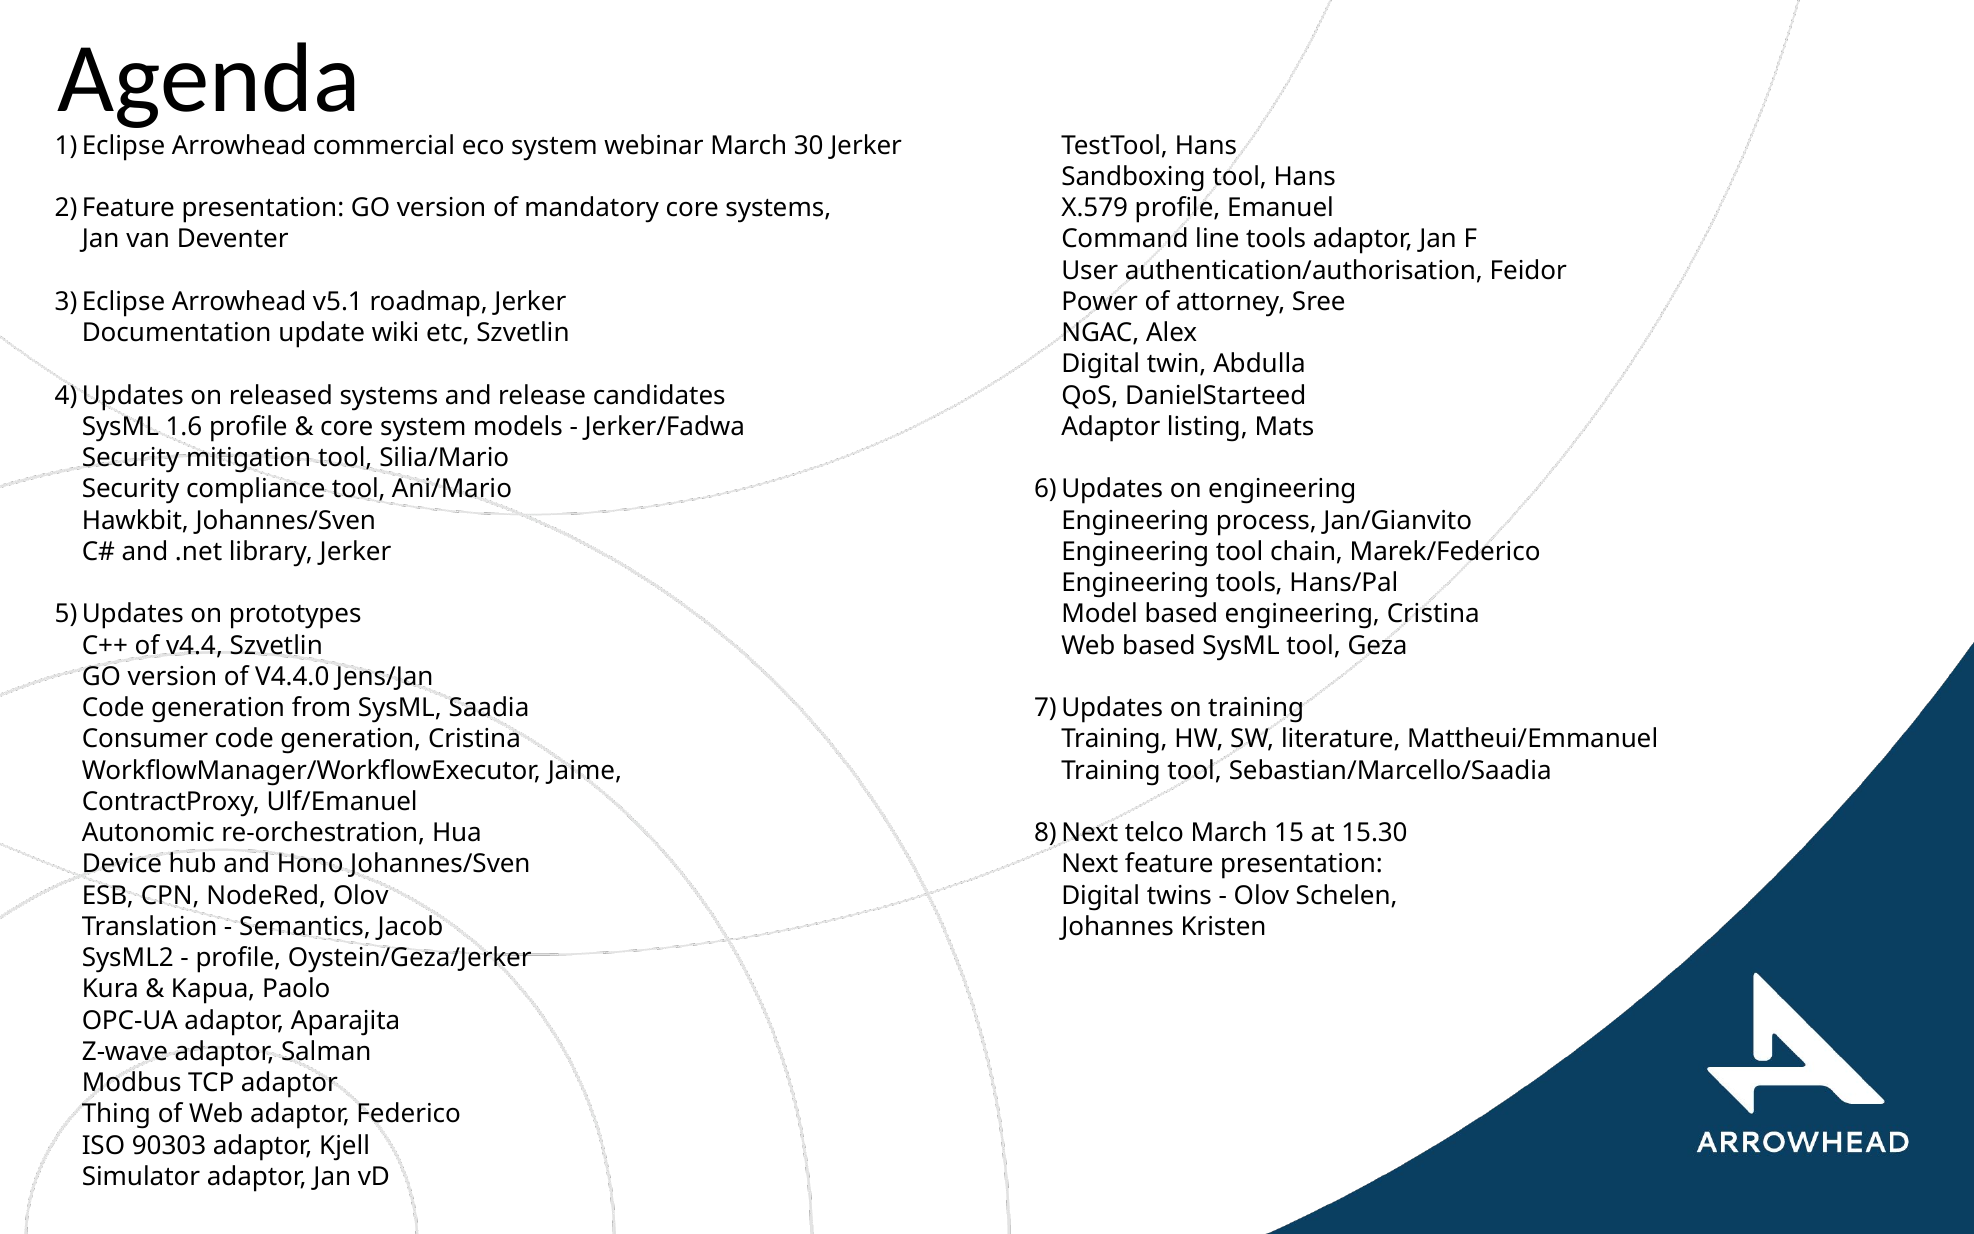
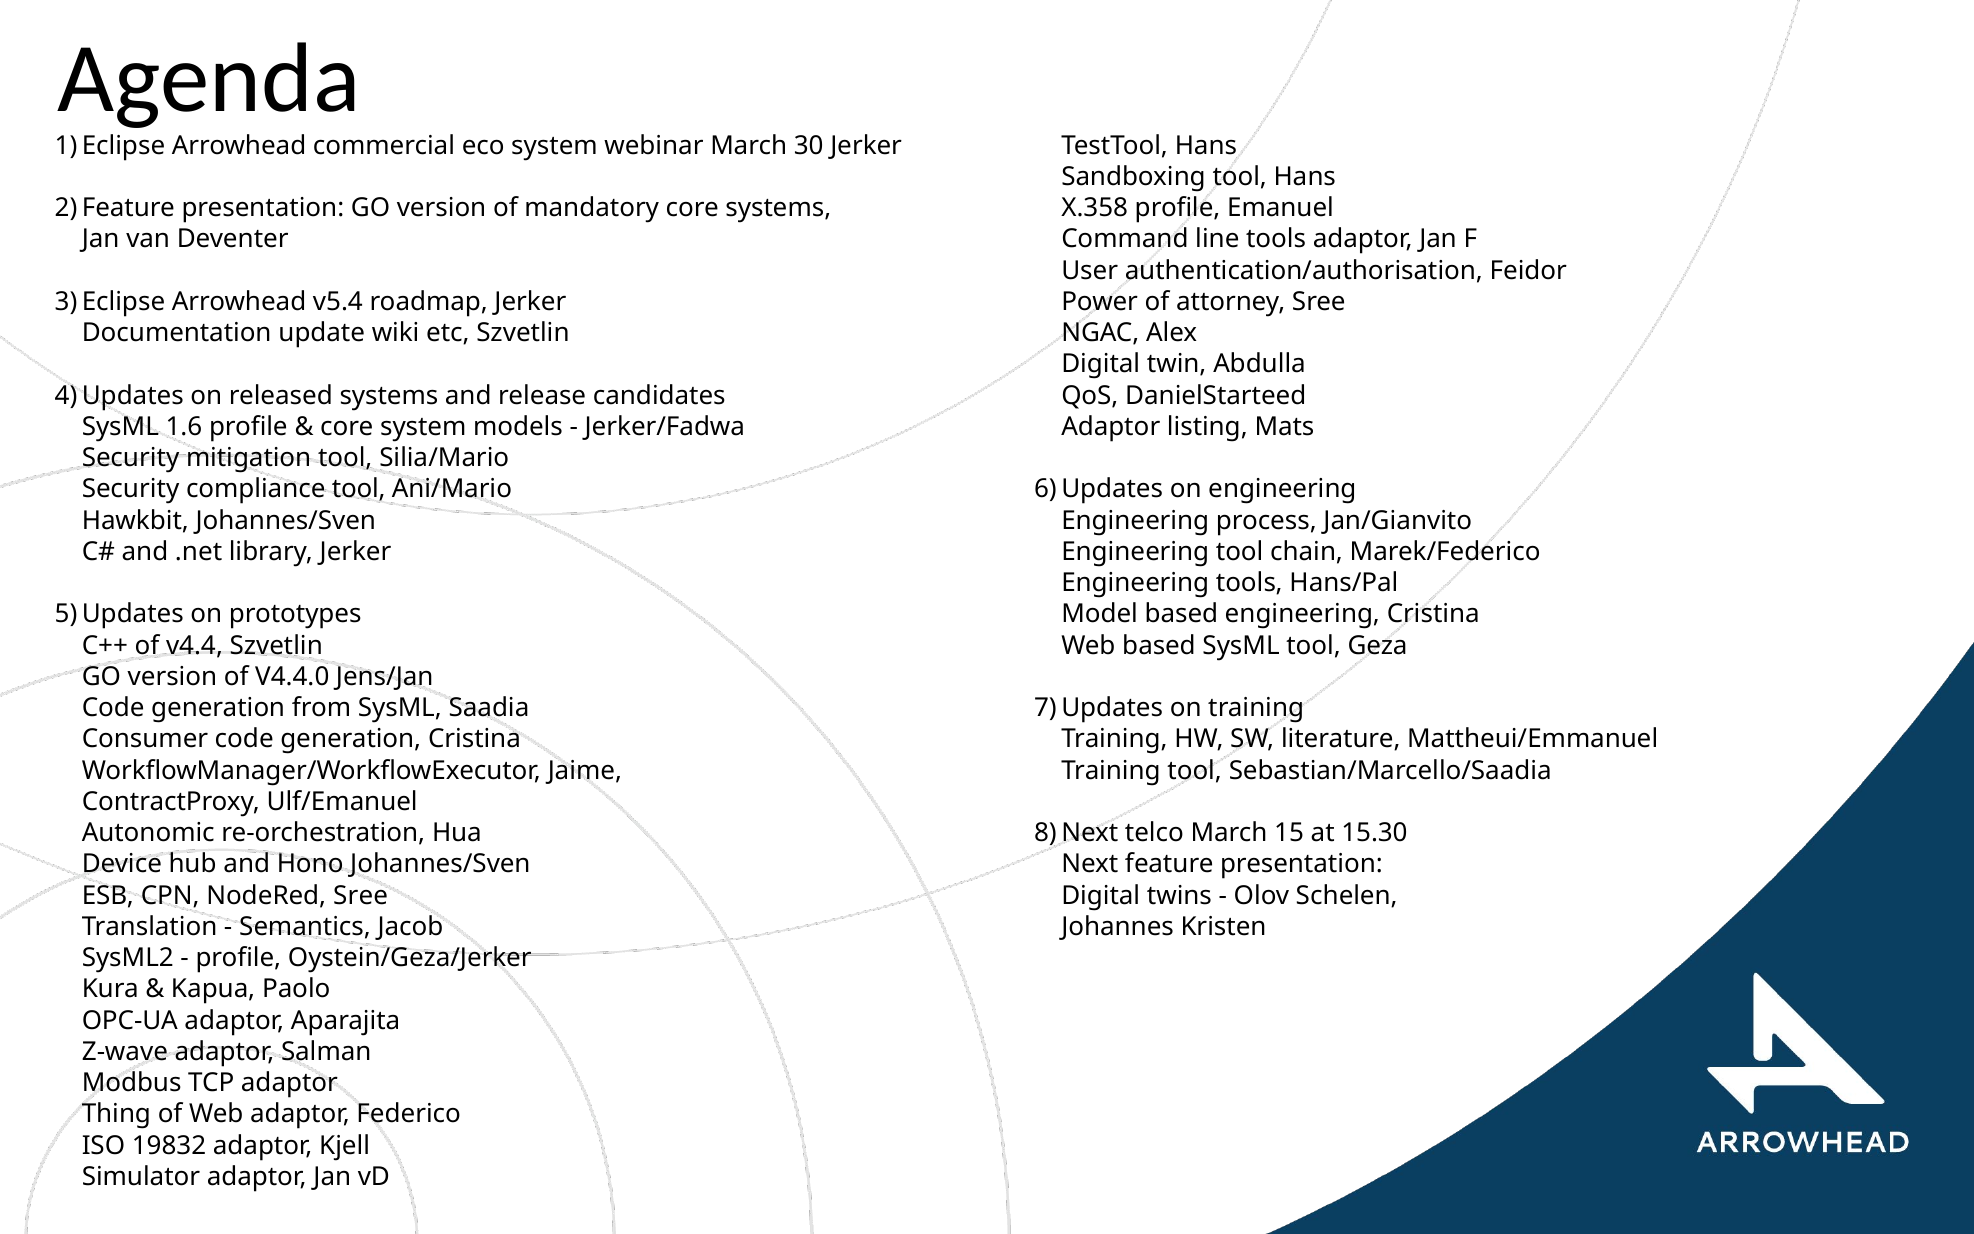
X.579: X.579 -> X.358 (1095, 208)
v5.1: v5.1 -> v5.4 (338, 302)
NodeRed Olov: Olov -> Sree (361, 895)
90303: 90303 -> 19832 (169, 1145)
